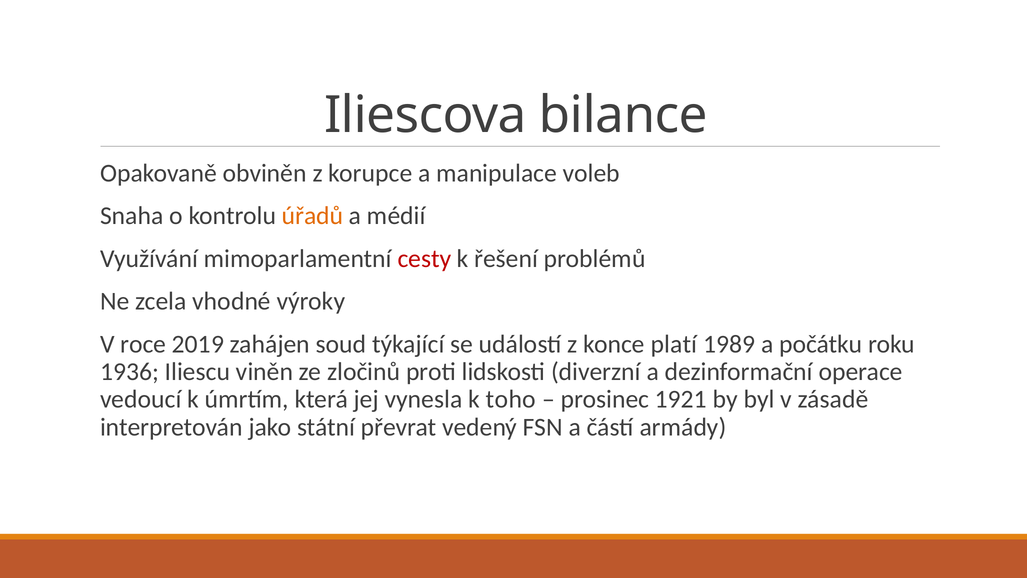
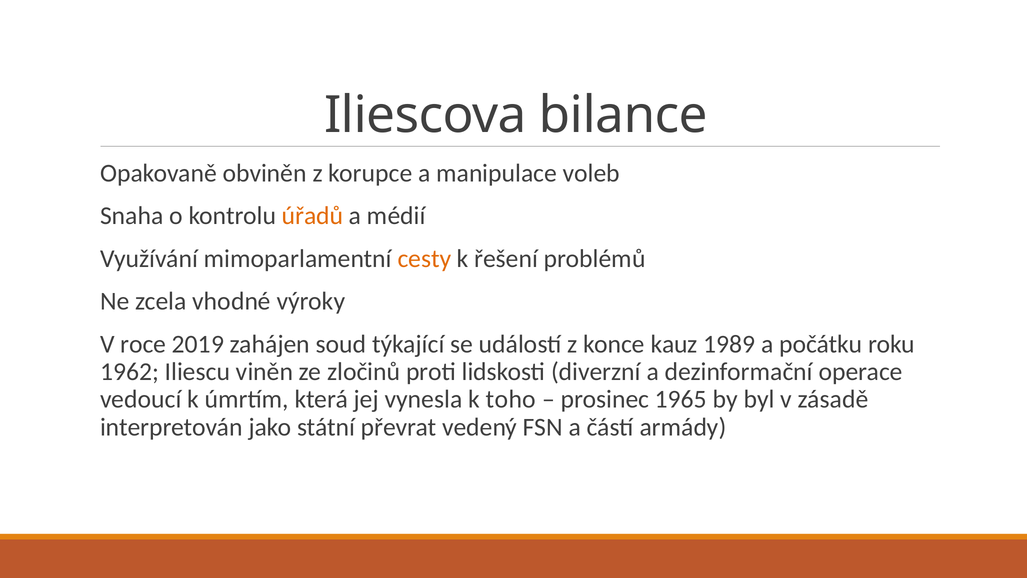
cesty colour: red -> orange (424, 258)
platí: platí -> kauz (674, 344)
1936: 1936 -> 1962 (130, 372)
1921: 1921 -> 1965 (681, 399)
